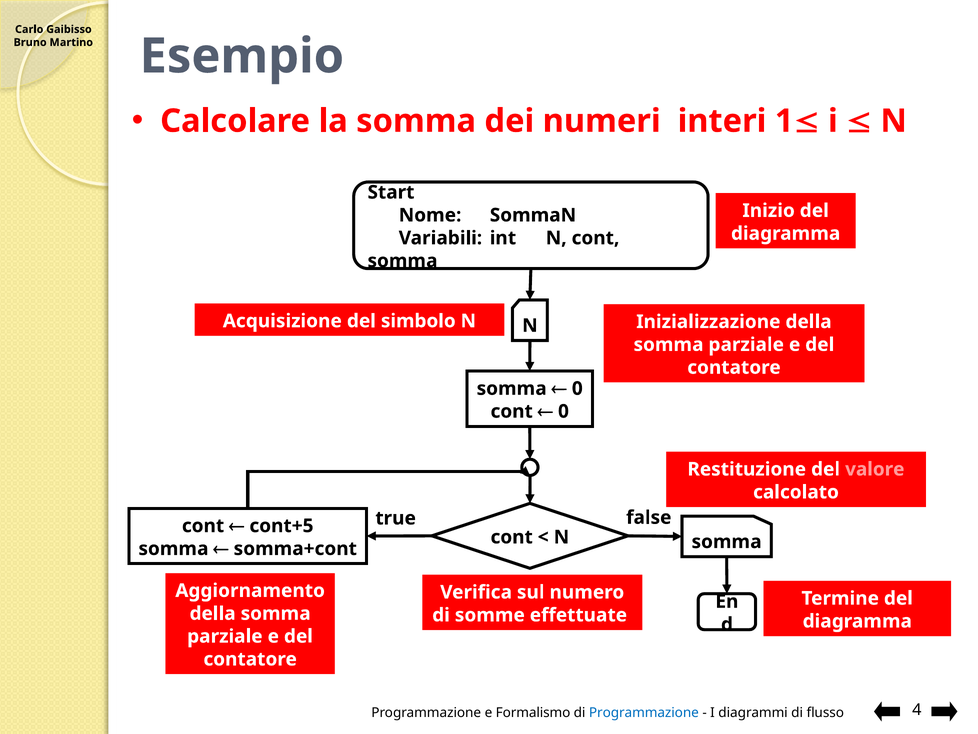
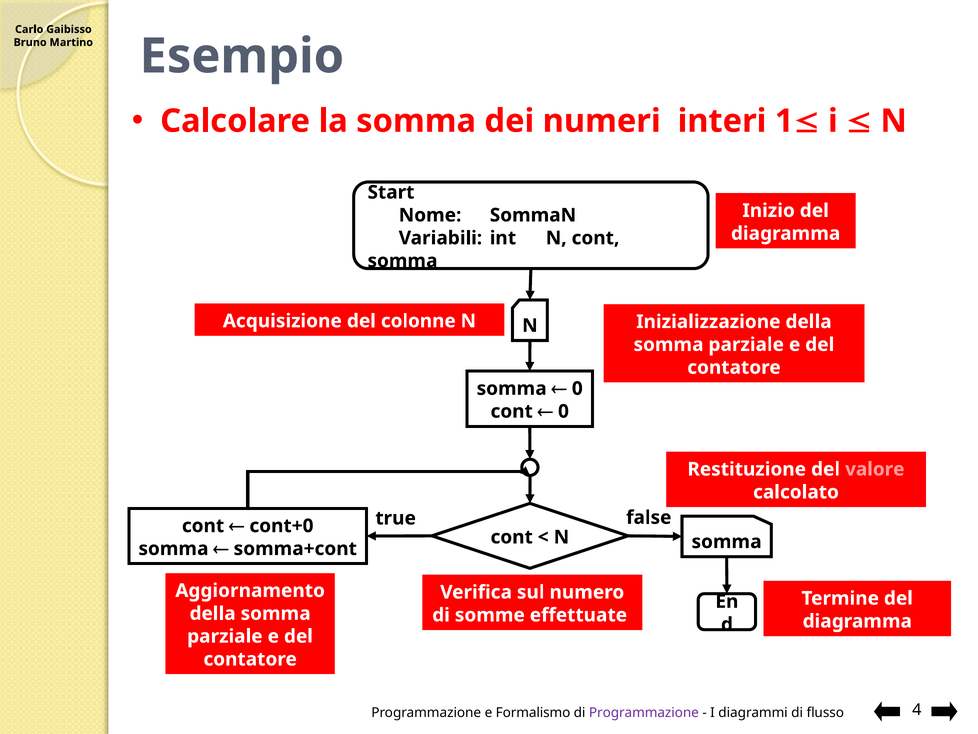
simbolo: simbolo -> colonne (418, 321)
cont+5: cont+5 -> cont+0 (281, 526)
Programmazione colour: blue -> purple (644, 712)
